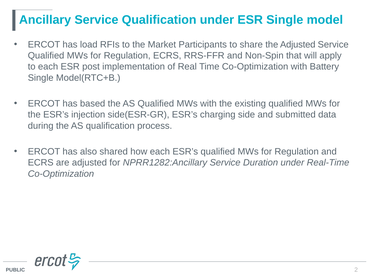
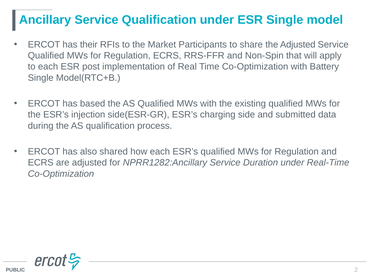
load: load -> their (89, 45)
